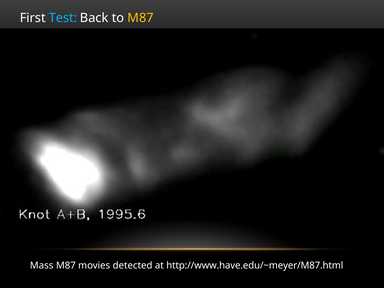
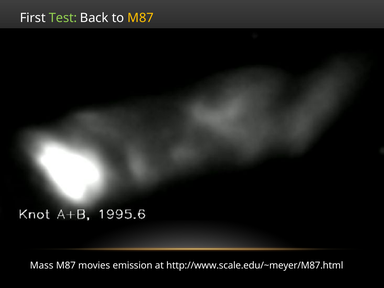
Test colour: light blue -> light green (63, 18)
detected: detected -> emission (133, 266)
http://www.have.edu/~meyer/M87.html: http://www.have.edu/~meyer/M87.html -> http://www.scale.edu/~meyer/M87.html (255, 266)
